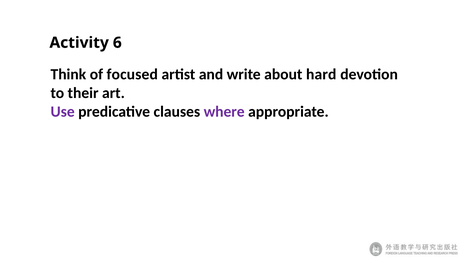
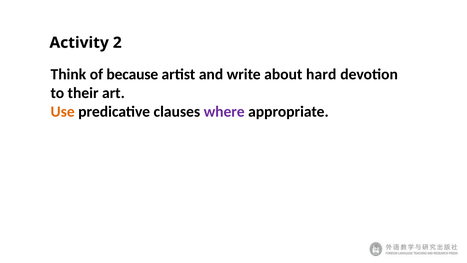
6: 6 -> 2 (117, 43)
focused: focused -> because (132, 74)
Use colour: purple -> orange (63, 112)
